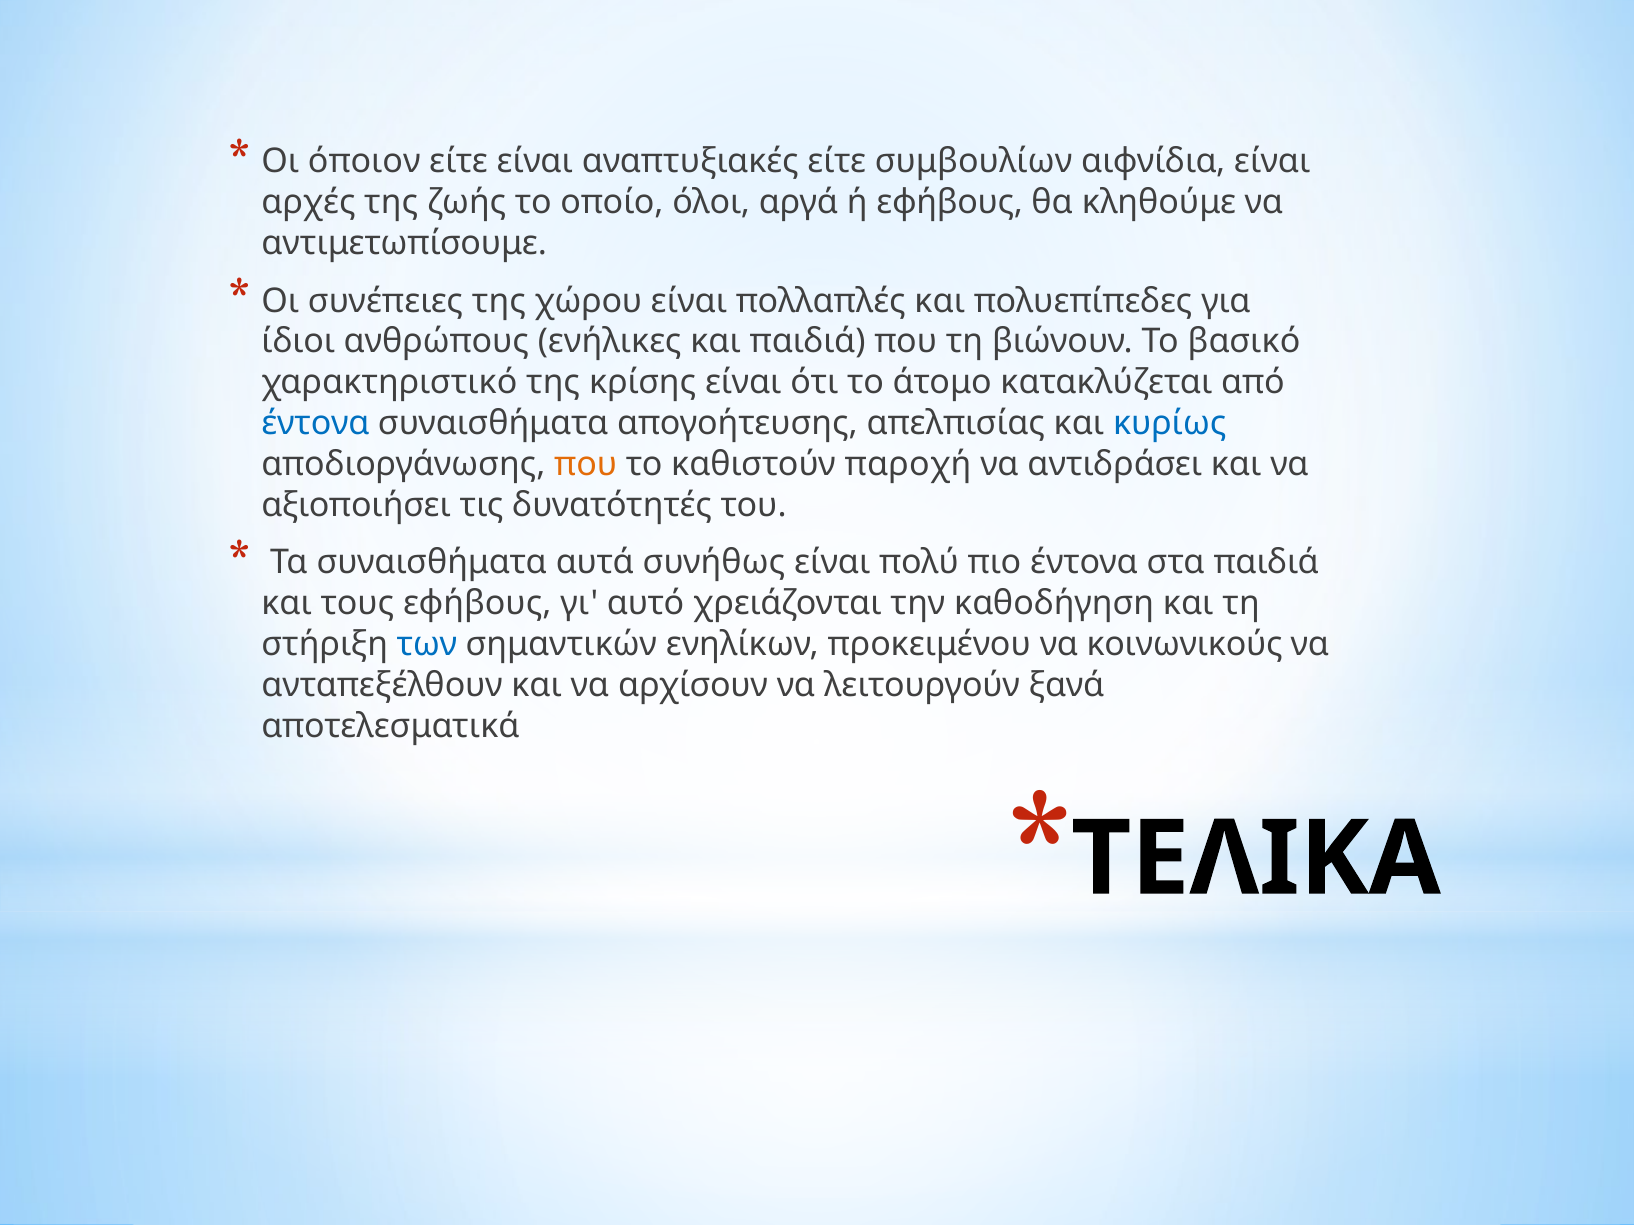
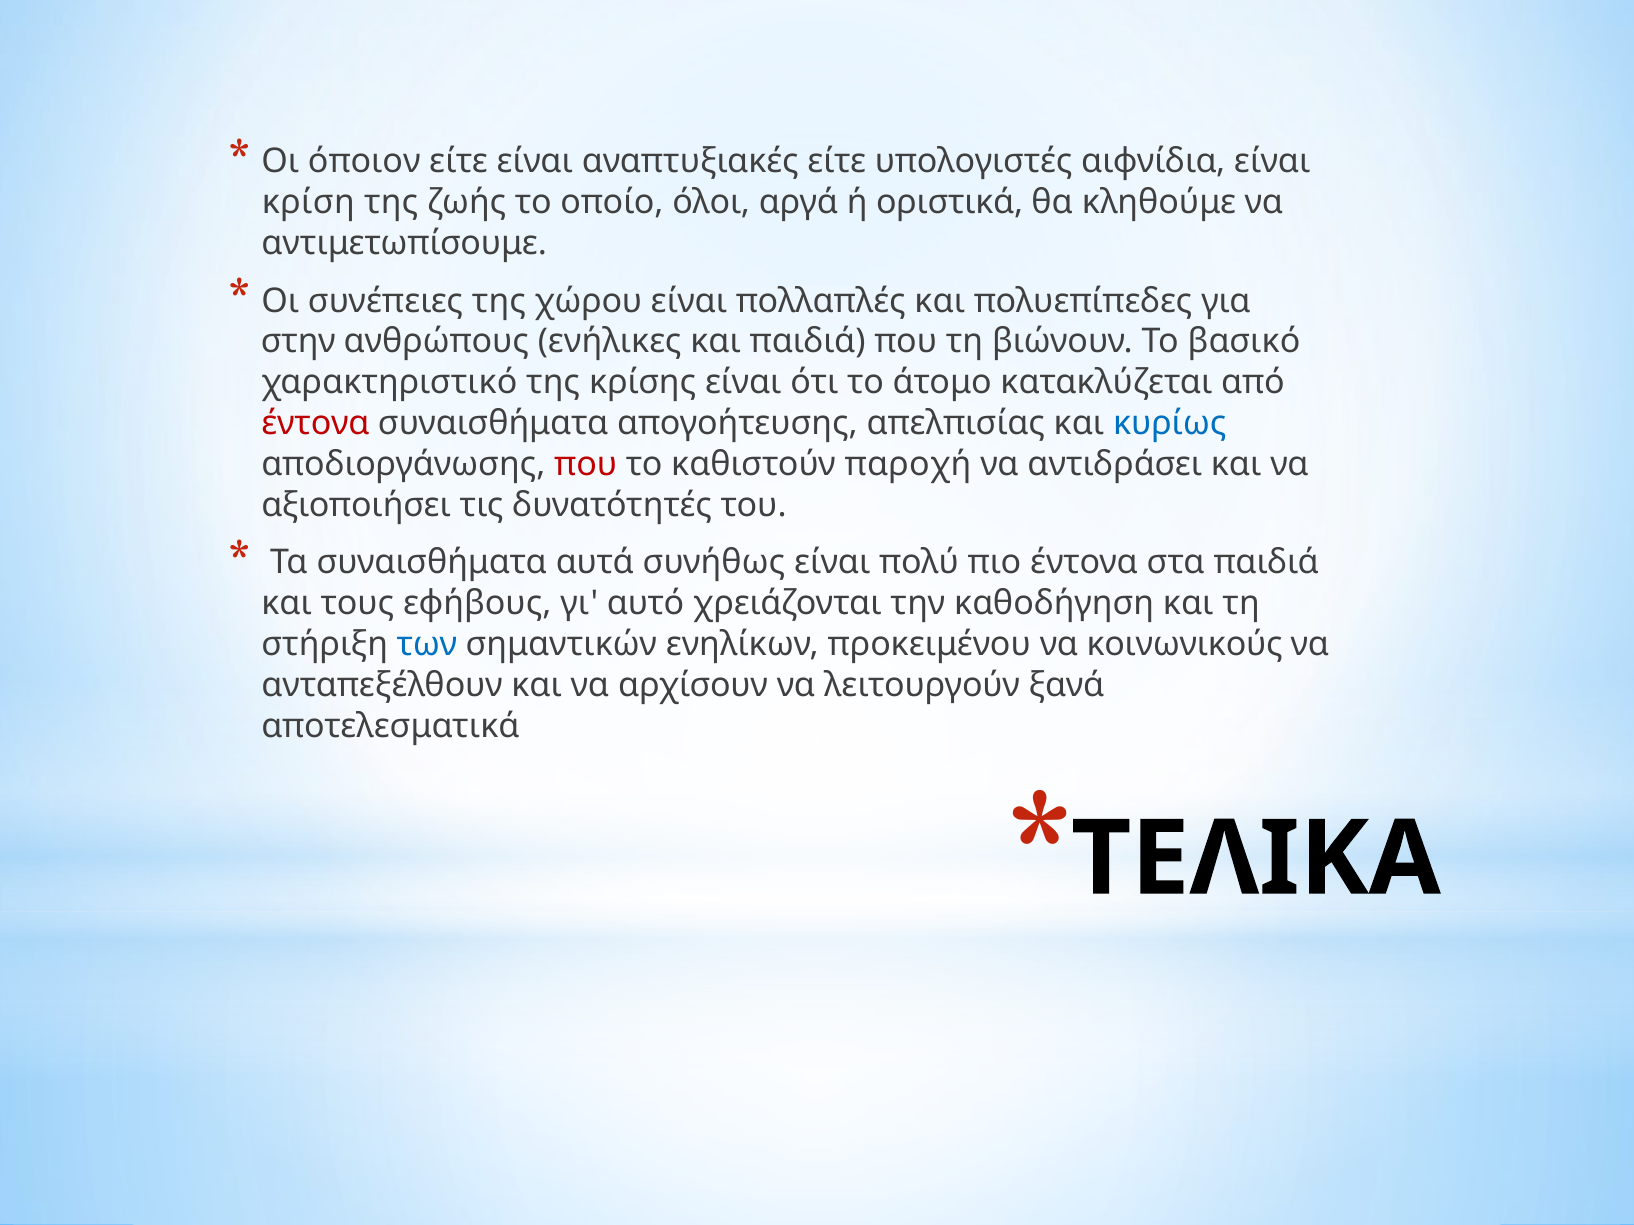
συμβουλίων: συμβουλίων -> υπολογιστές (974, 162)
αρχές: αρχές -> κρίση (308, 203)
ή εφήβους: εφήβους -> οριστικά (950, 203)
ίδιοι: ίδιοι -> στην (298, 342)
έντονα colour: blue -> red (315, 424)
που colour: orange -> red (586, 464)
